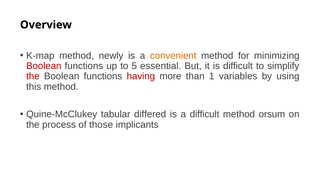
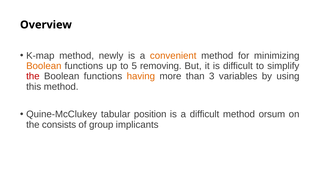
Boolean colour: red -> orange (44, 66)
essential: essential -> removing (161, 66)
having colour: red -> orange (141, 77)
1: 1 -> 3 (212, 77)
differed: differed -> position (150, 115)
process: process -> consists (59, 125)
those: those -> group (101, 125)
